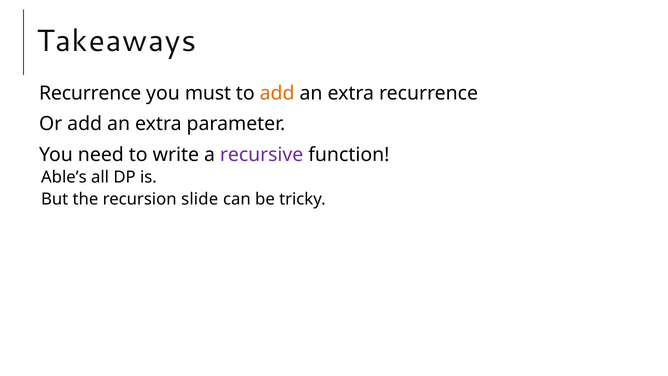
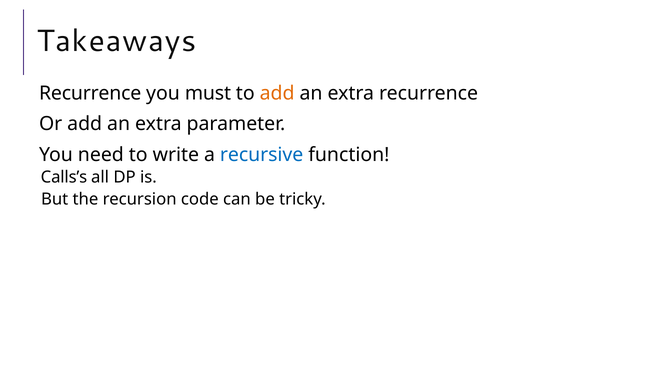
recursive colour: purple -> blue (262, 155)
Able’s: Able’s -> Calls’s (64, 177)
slide: slide -> code (200, 199)
